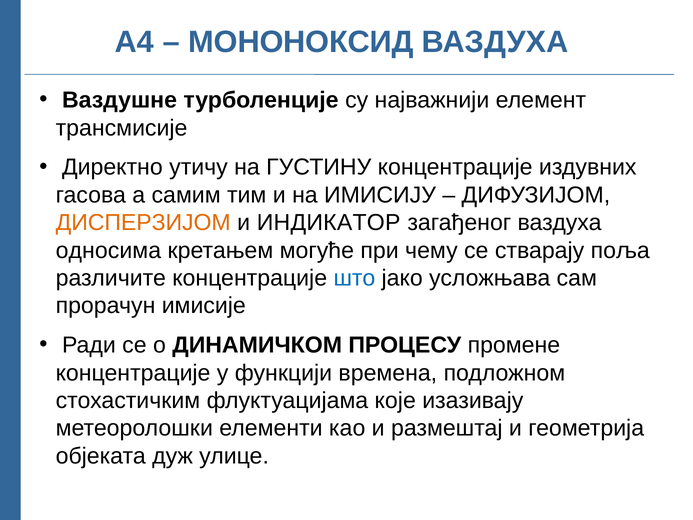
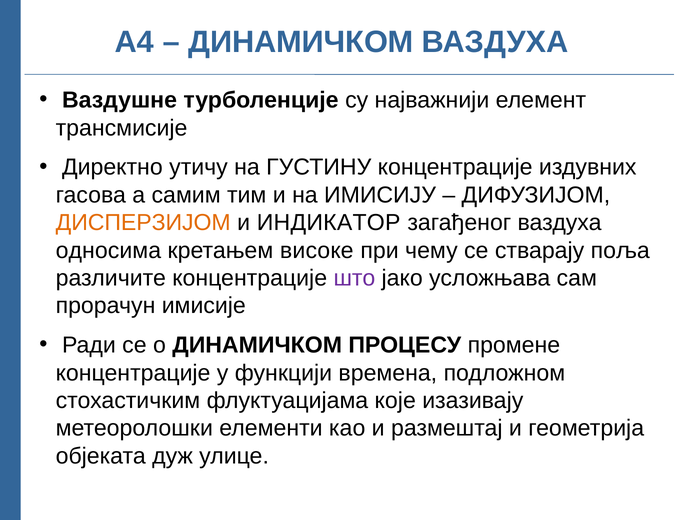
МОНОНОКСИД: МОНОНОКСИД -> ДИНАМИЧКОМ (301, 42)
могуће: могуће -> високе (317, 250)
што colour: blue -> purple (354, 278)
